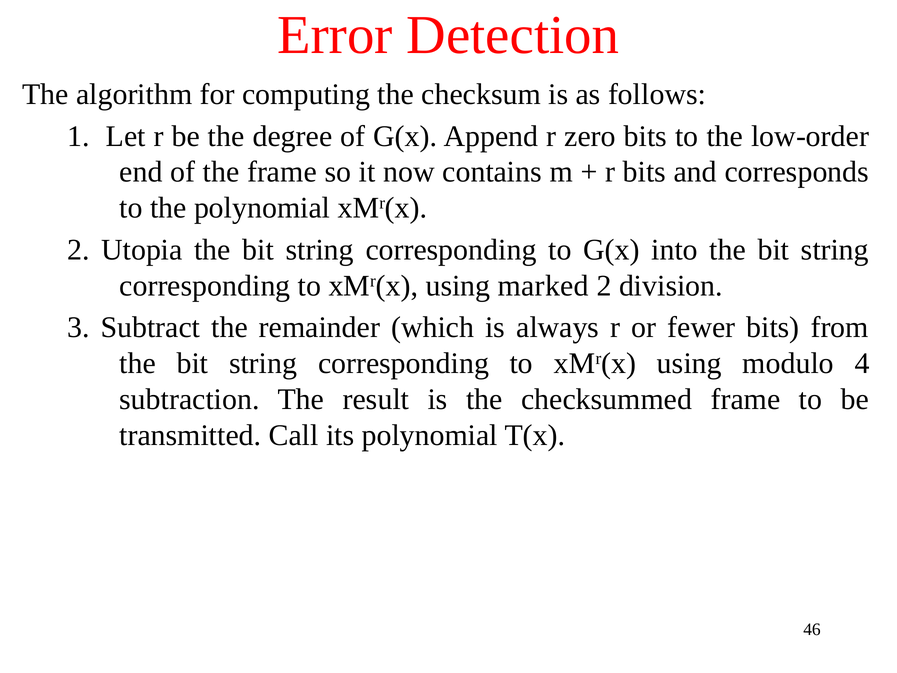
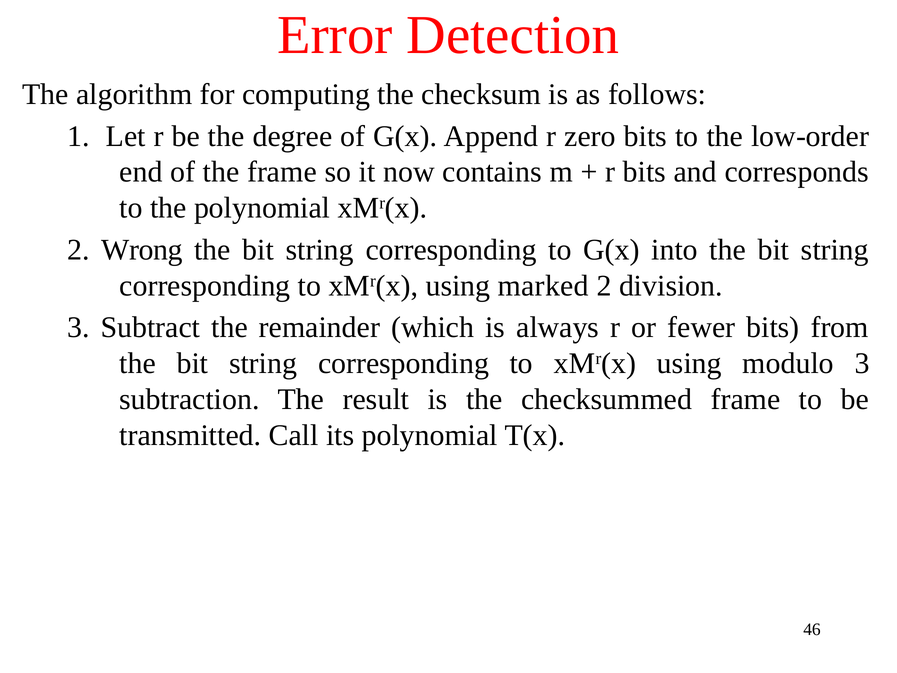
Utopia: Utopia -> Wrong (142, 250)
modulo 4: 4 -> 3 (862, 363)
